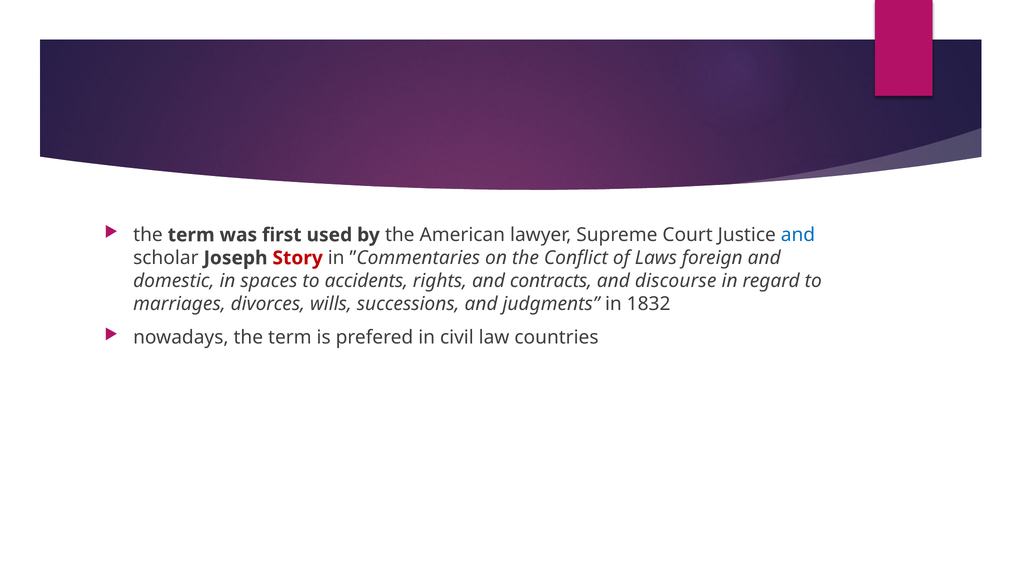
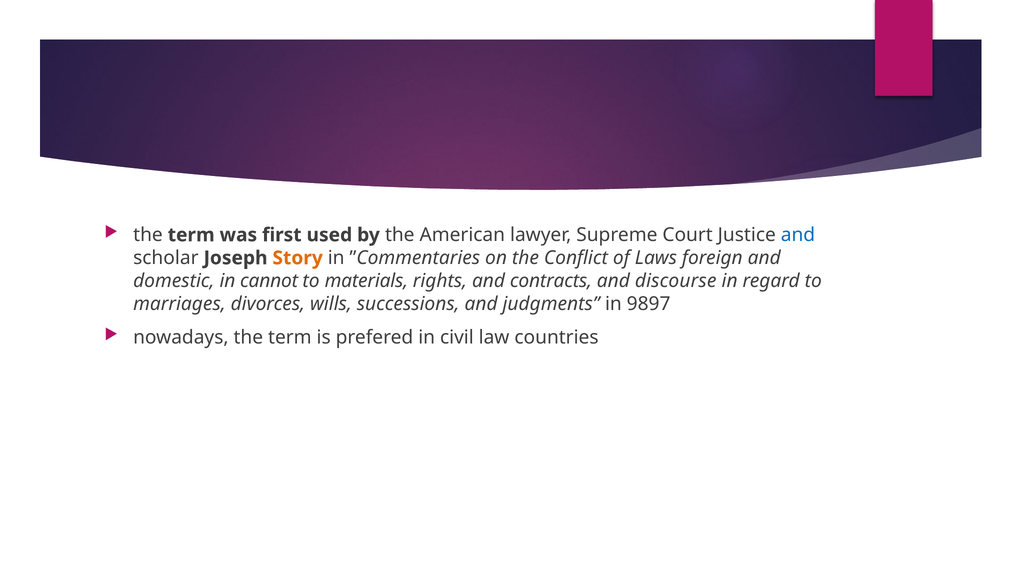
Story colour: red -> orange (298, 258)
spaces: spaces -> cannot (269, 281)
accidents: accidents -> materials (366, 281)
1832: 1832 -> 9897 (649, 304)
